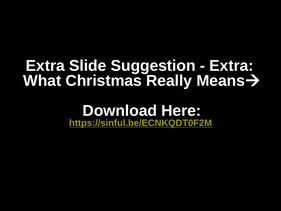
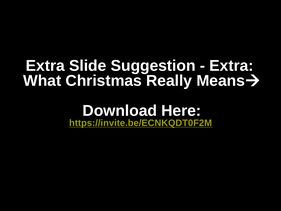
https://sinful.be/ECNKQDT0F2M: https://sinful.be/ECNKQDT0F2M -> https://invite.be/ECNKQDT0F2M (141, 123)
